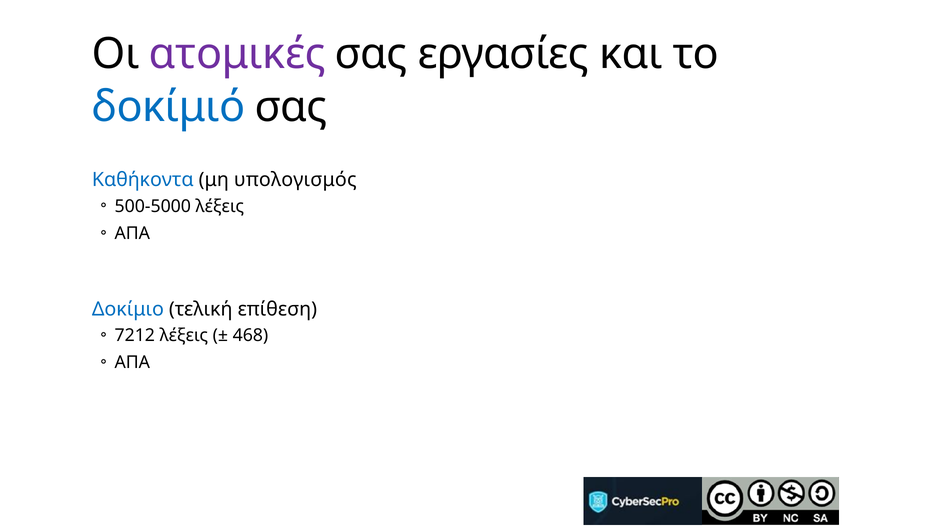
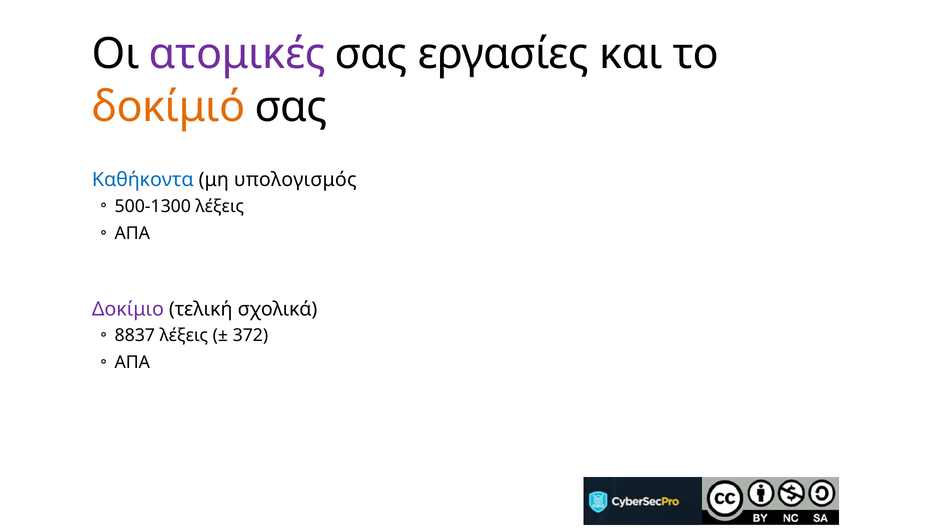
δοκίμιό colour: blue -> orange (168, 107)
500-5000: 500-5000 -> 500-1300 (153, 206)
Δοκίμιο colour: blue -> purple (128, 309)
επίθεση: επίθεση -> σχολικά (277, 309)
7212: 7212 -> 8837 (135, 335)
468: 468 -> 372 (250, 335)
